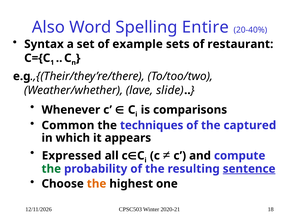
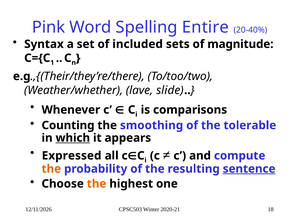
Also: Also -> Pink (48, 27)
example: example -> included (138, 44)
restaurant: restaurant -> magnitude (240, 44)
Common: Common -> Counting (68, 125)
techniques: techniques -> smoothing (152, 125)
captured: captured -> tolerable (250, 125)
which underline: none -> present (73, 138)
the colour: green -> orange (51, 169)
